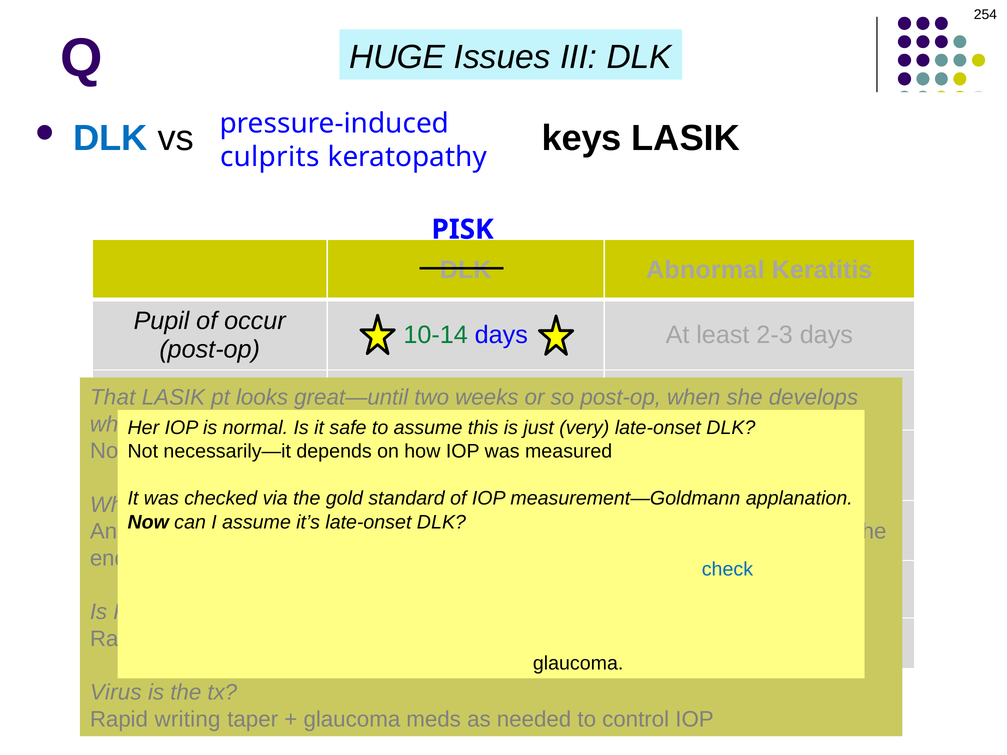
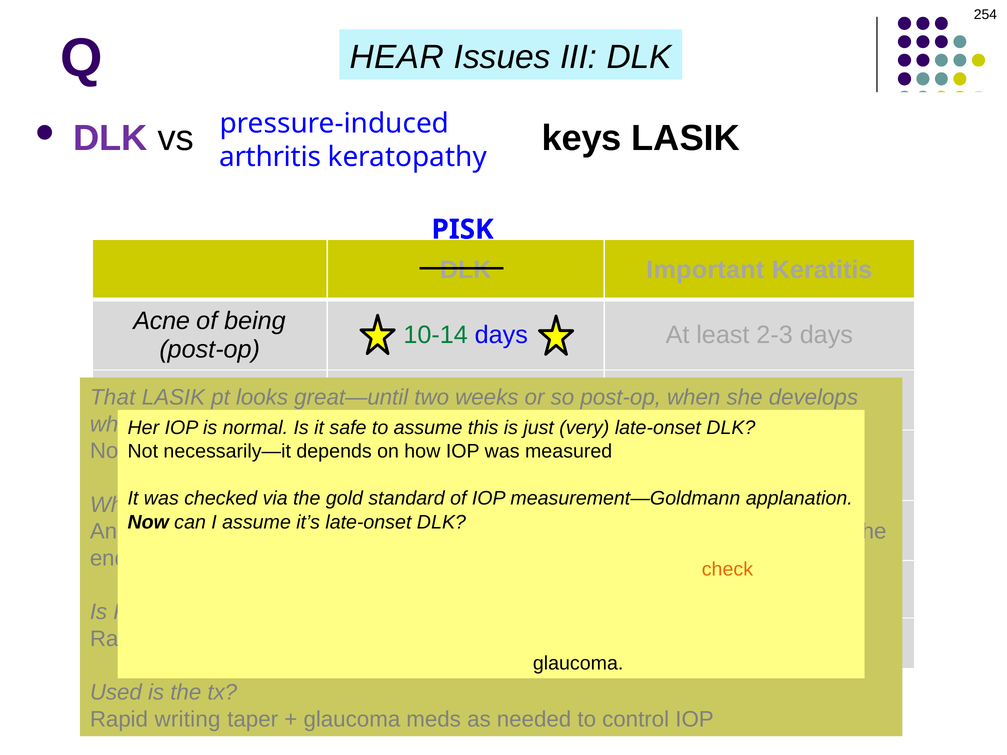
HUGE: HUGE -> HEAR (397, 57)
DLK colour: blue -> purple (110, 138)
culprits: culprits -> arthritis (270, 157)
Abnormal: Abnormal -> Important (705, 270)
Pupil: Pupil -> Acne (162, 321)
occur: occur -> being (255, 321)
check colour: blue -> orange (727, 569)
Virus: Virus -> Used (116, 693)
